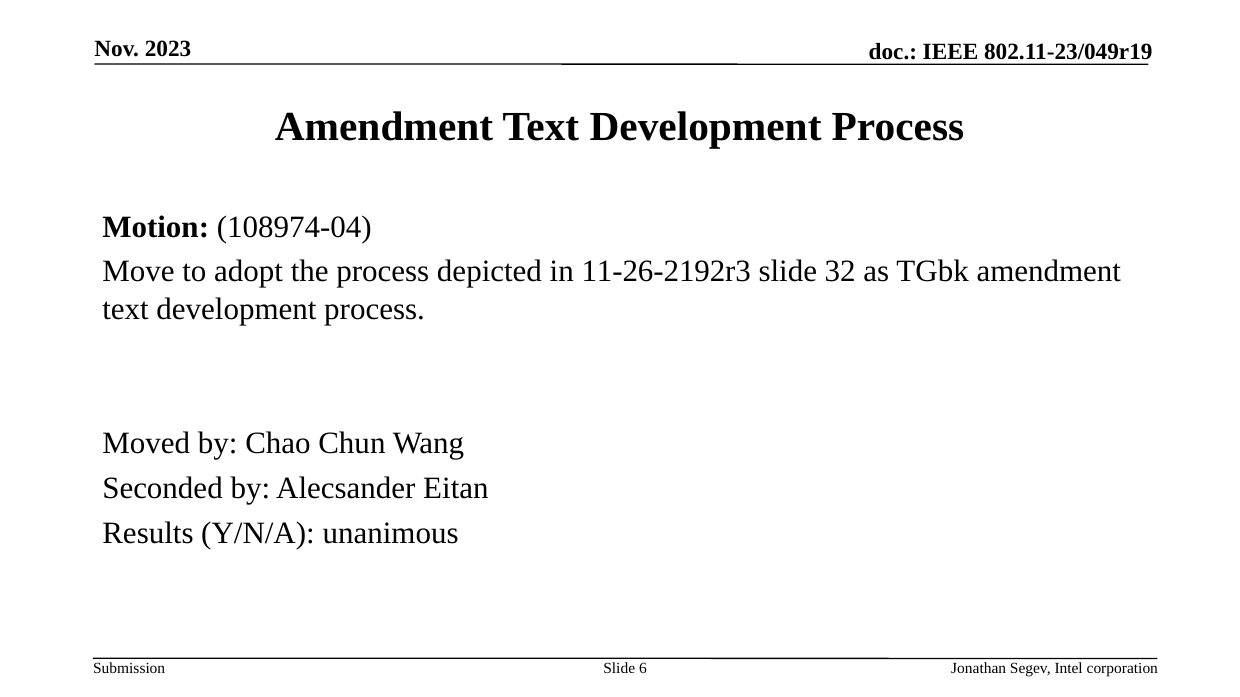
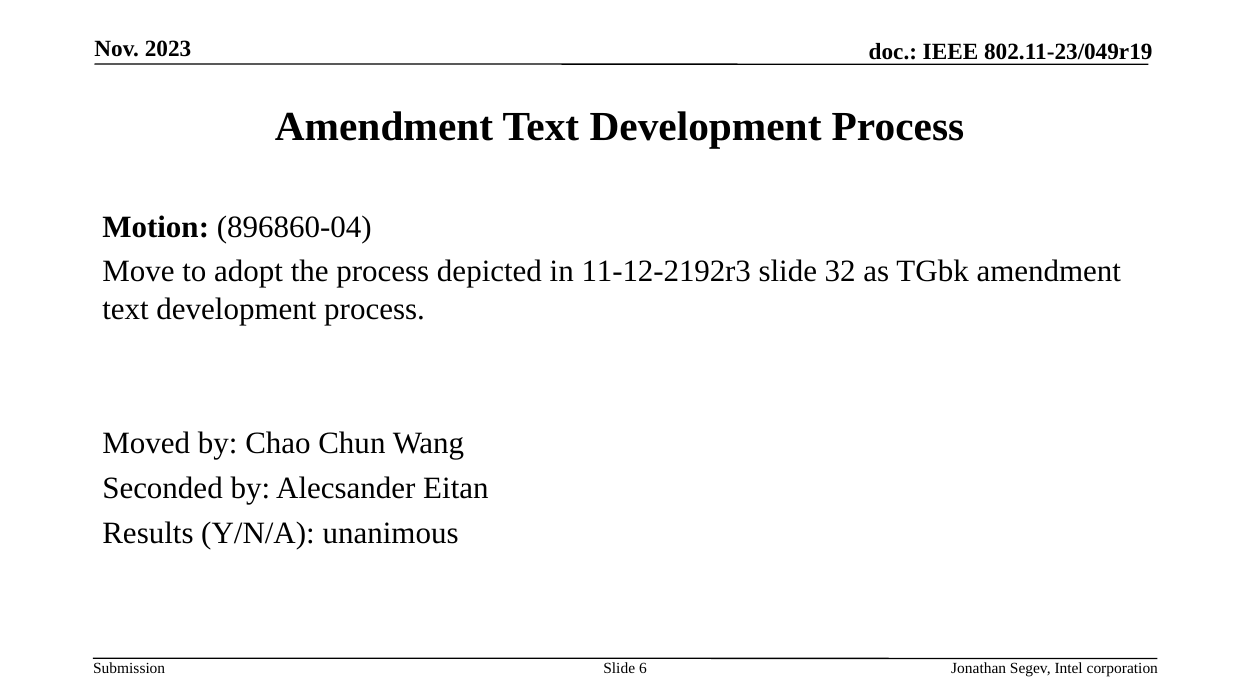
108974-04: 108974-04 -> 896860-04 (294, 227)
11-26-2192r3: 11-26-2192r3 -> 11-12-2192r3 (666, 272)
